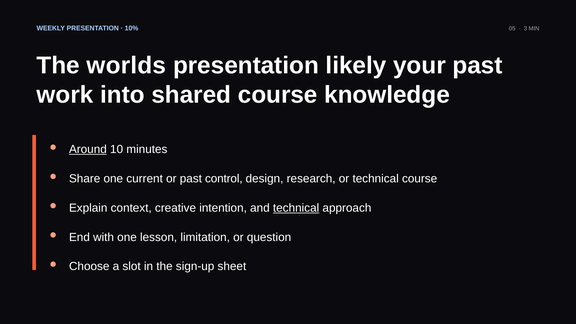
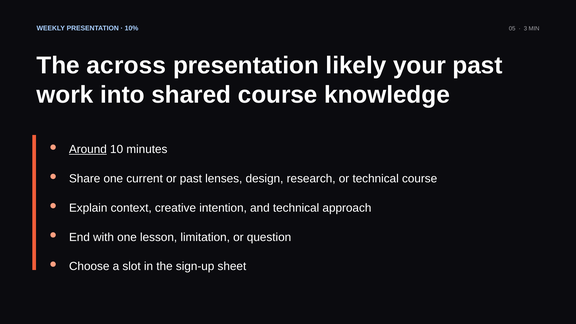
worlds: worlds -> across (126, 66)
control: control -> lenses (224, 179)
technical underline: present -> none (296, 208)
